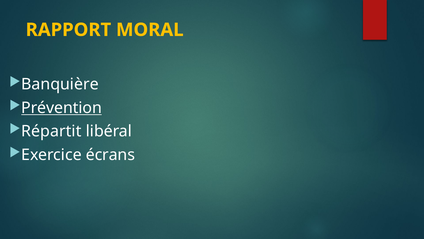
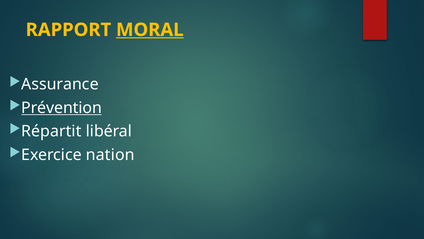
MORAL underline: none -> present (150, 30)
Banquière: Banquière -> Assurance (60, 84)
écrans: écrans -> nation (110, 155)
